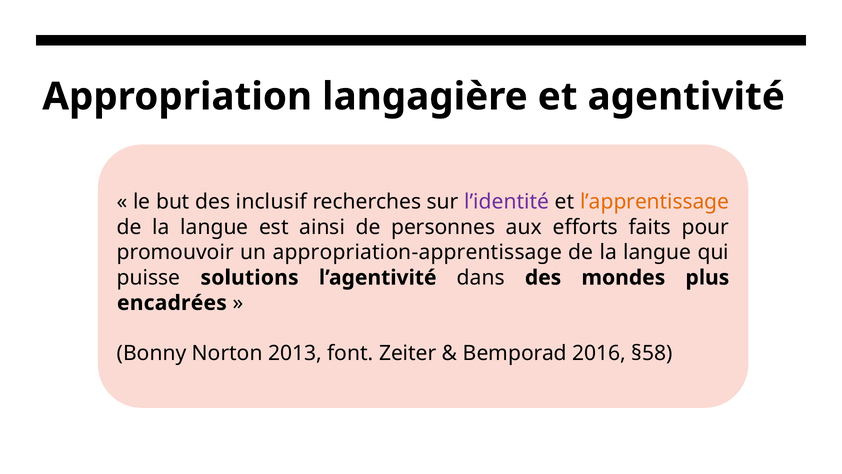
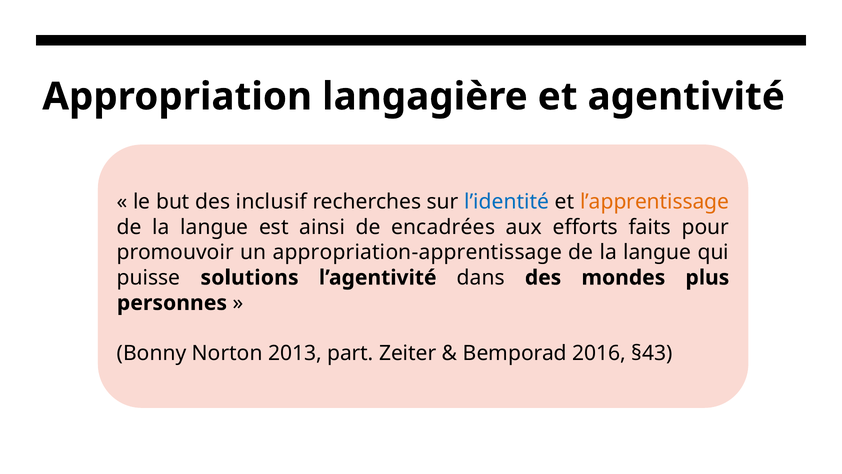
l’identité colour: purple -> blue (507, 202)
personnes: personnes -> encadrées (443, 227)
encadrées: encadrées -> personnes (172, 303)
font: font -> part (350, 353)
§58: §58 -> §43 (652, 353)
